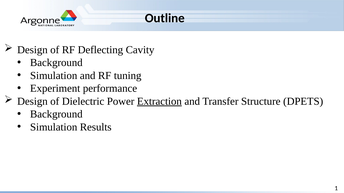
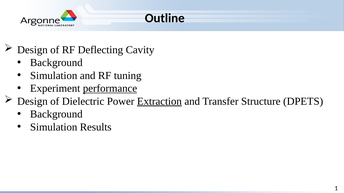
performance underline: none -> present (110, 89)
